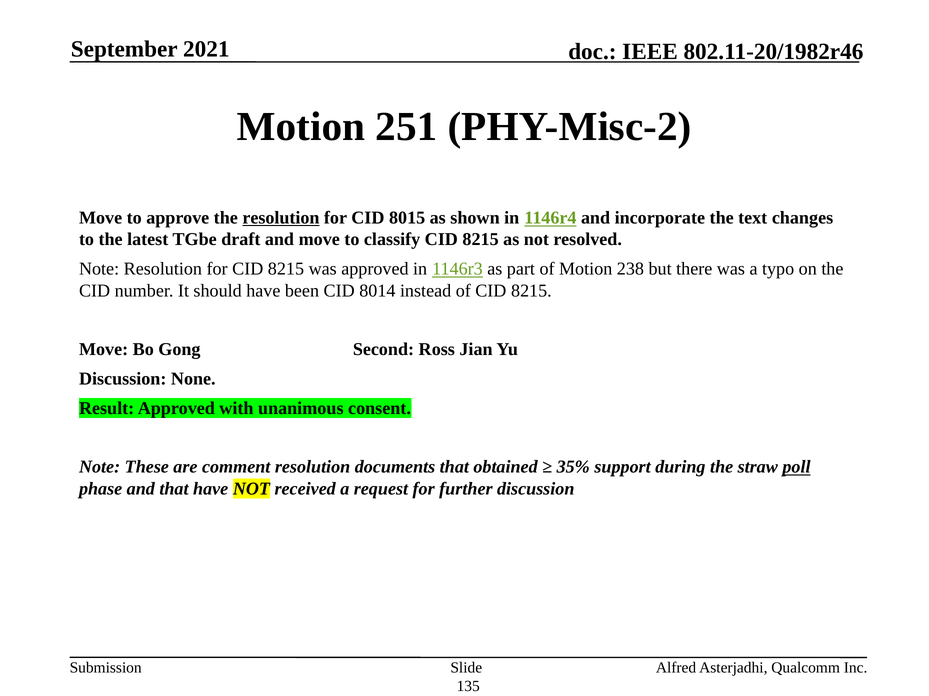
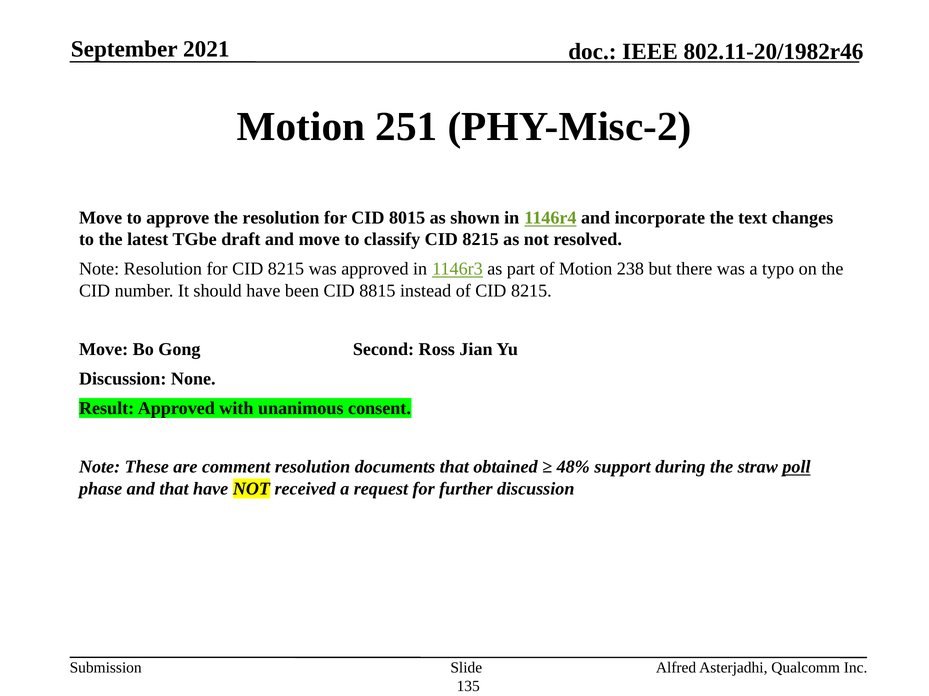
resolution underline: present -> none (281, 218)
8014: 8014 -> 8815 (377, 291)
35%: 35% -> 48% (573, 468)
